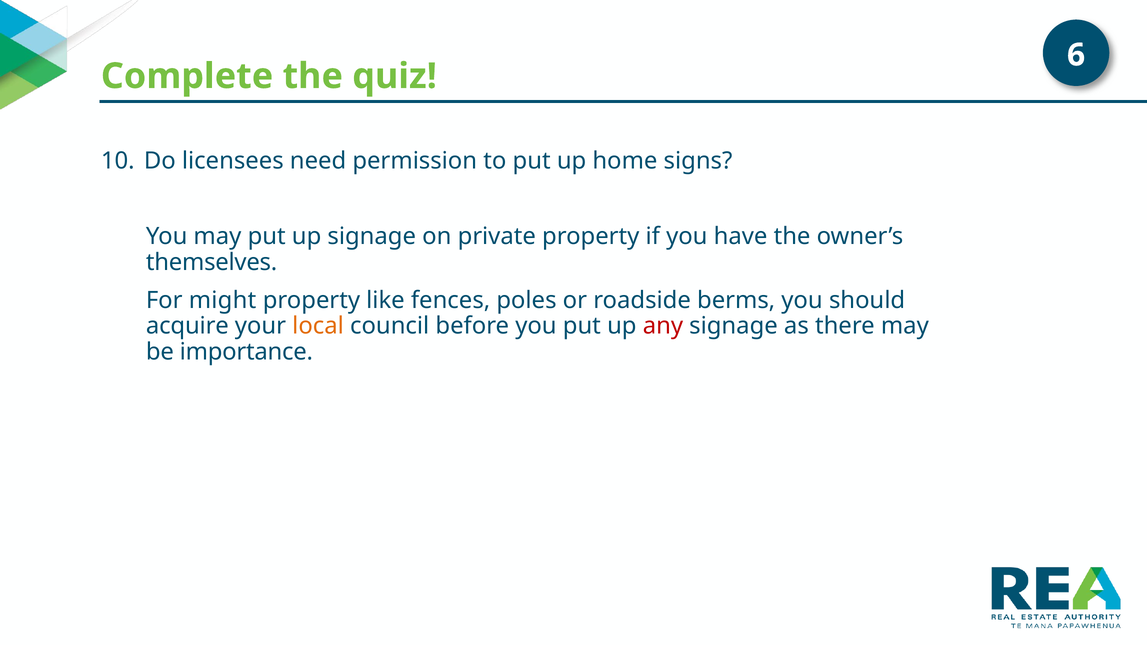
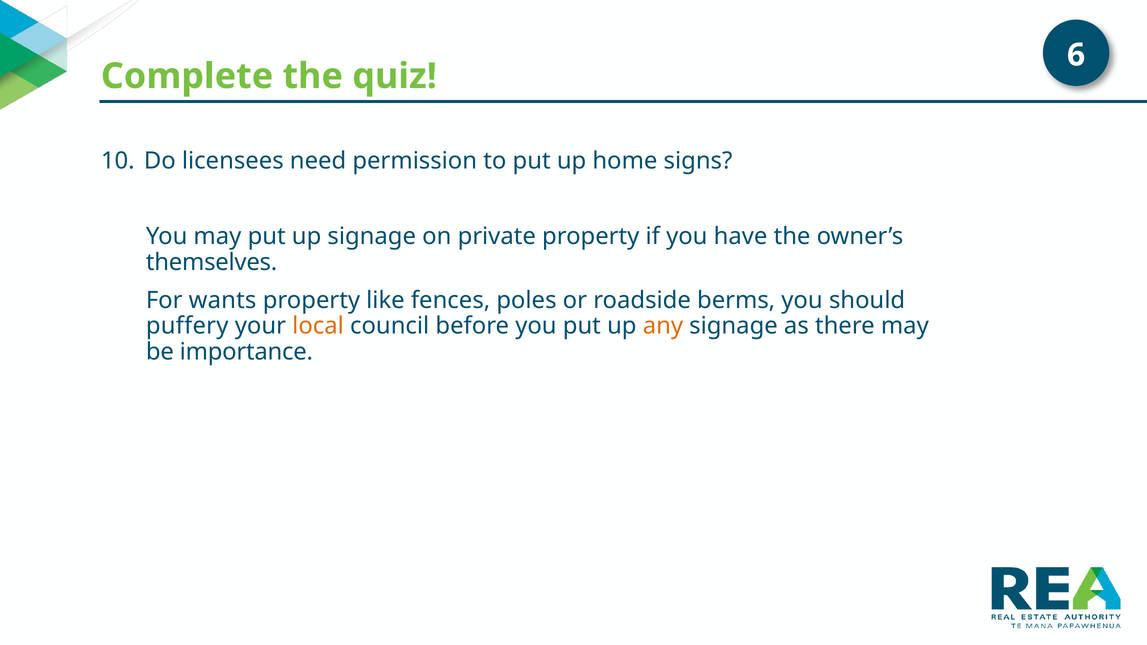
might: might -> wants (223, 300)
acquire: acquire -> puffery (187, 326)
any colour: red -> orange (663, 326)
